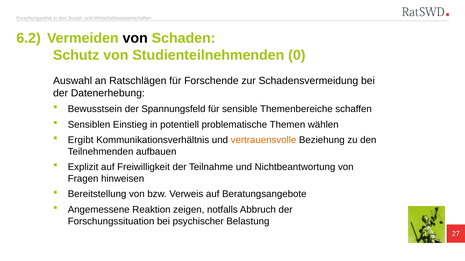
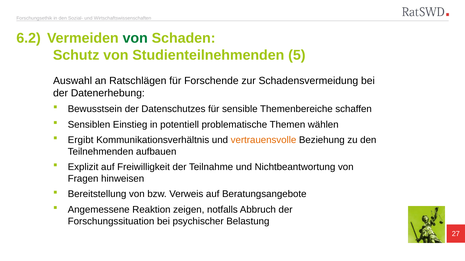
von colour: black -> green (135, 38)
0: 0 -> 5 (297, 55)
Spannungsfeld: Spannungsfeld -> Datenschutzes (173, 109)
